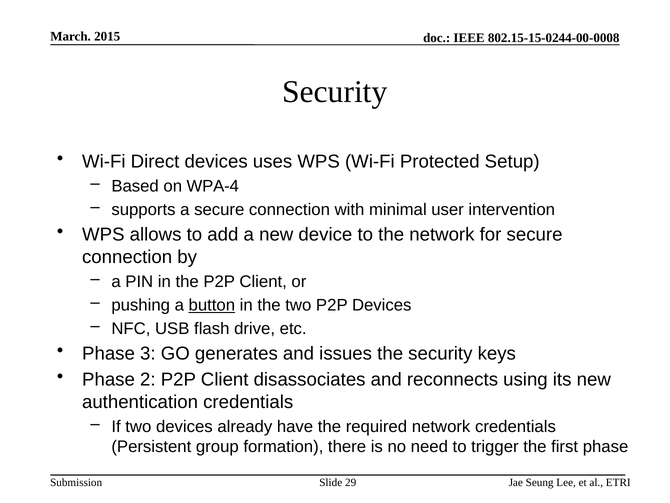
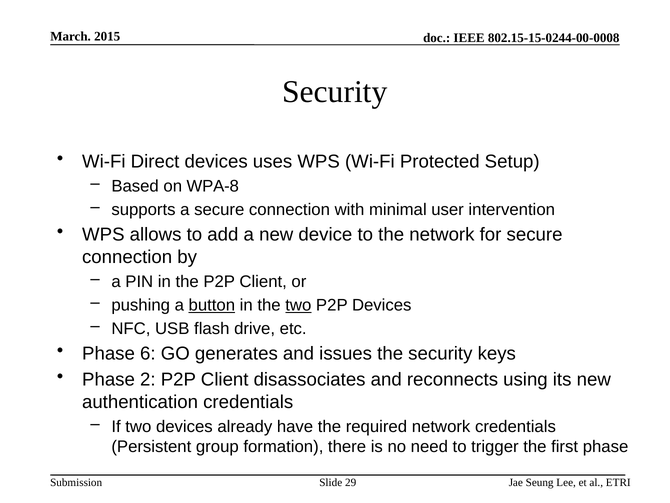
WPA-4: WPA-4 -> WPA-8 (213, 186)
two underline: none -> present (298, 305)
3: 3 -> 6 (148, 353)
